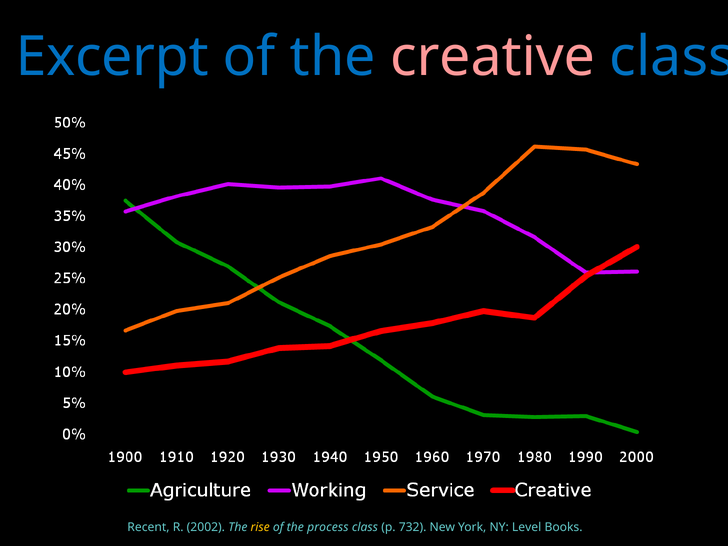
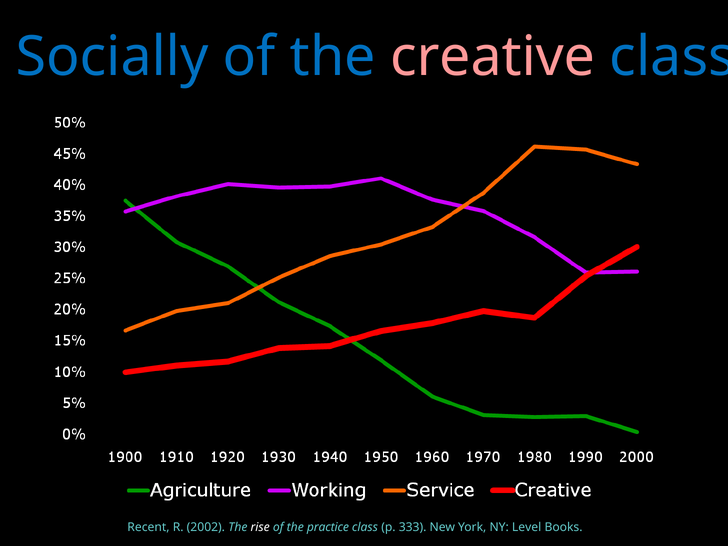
Excerpt: Excerpt -> Socially (112, 57)
rise colour: yellow -> white (260, 527)
process: process -> practice (328, 527)
732: 732 -> 333 (413, 527)
